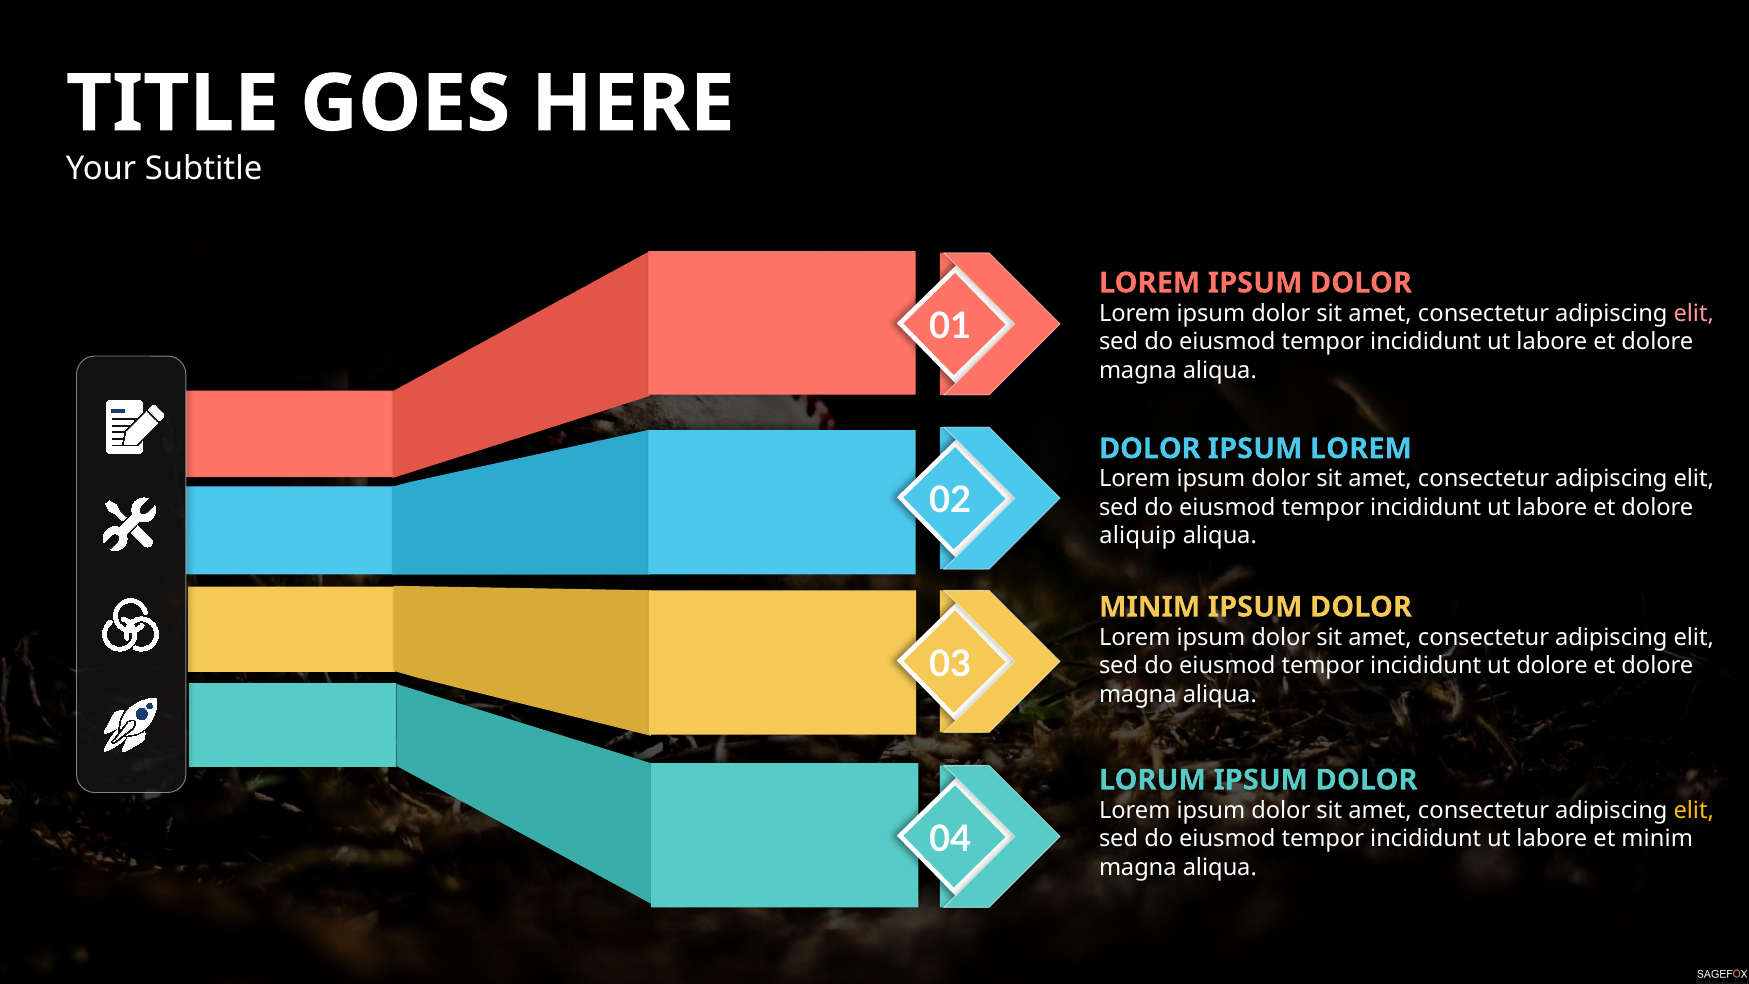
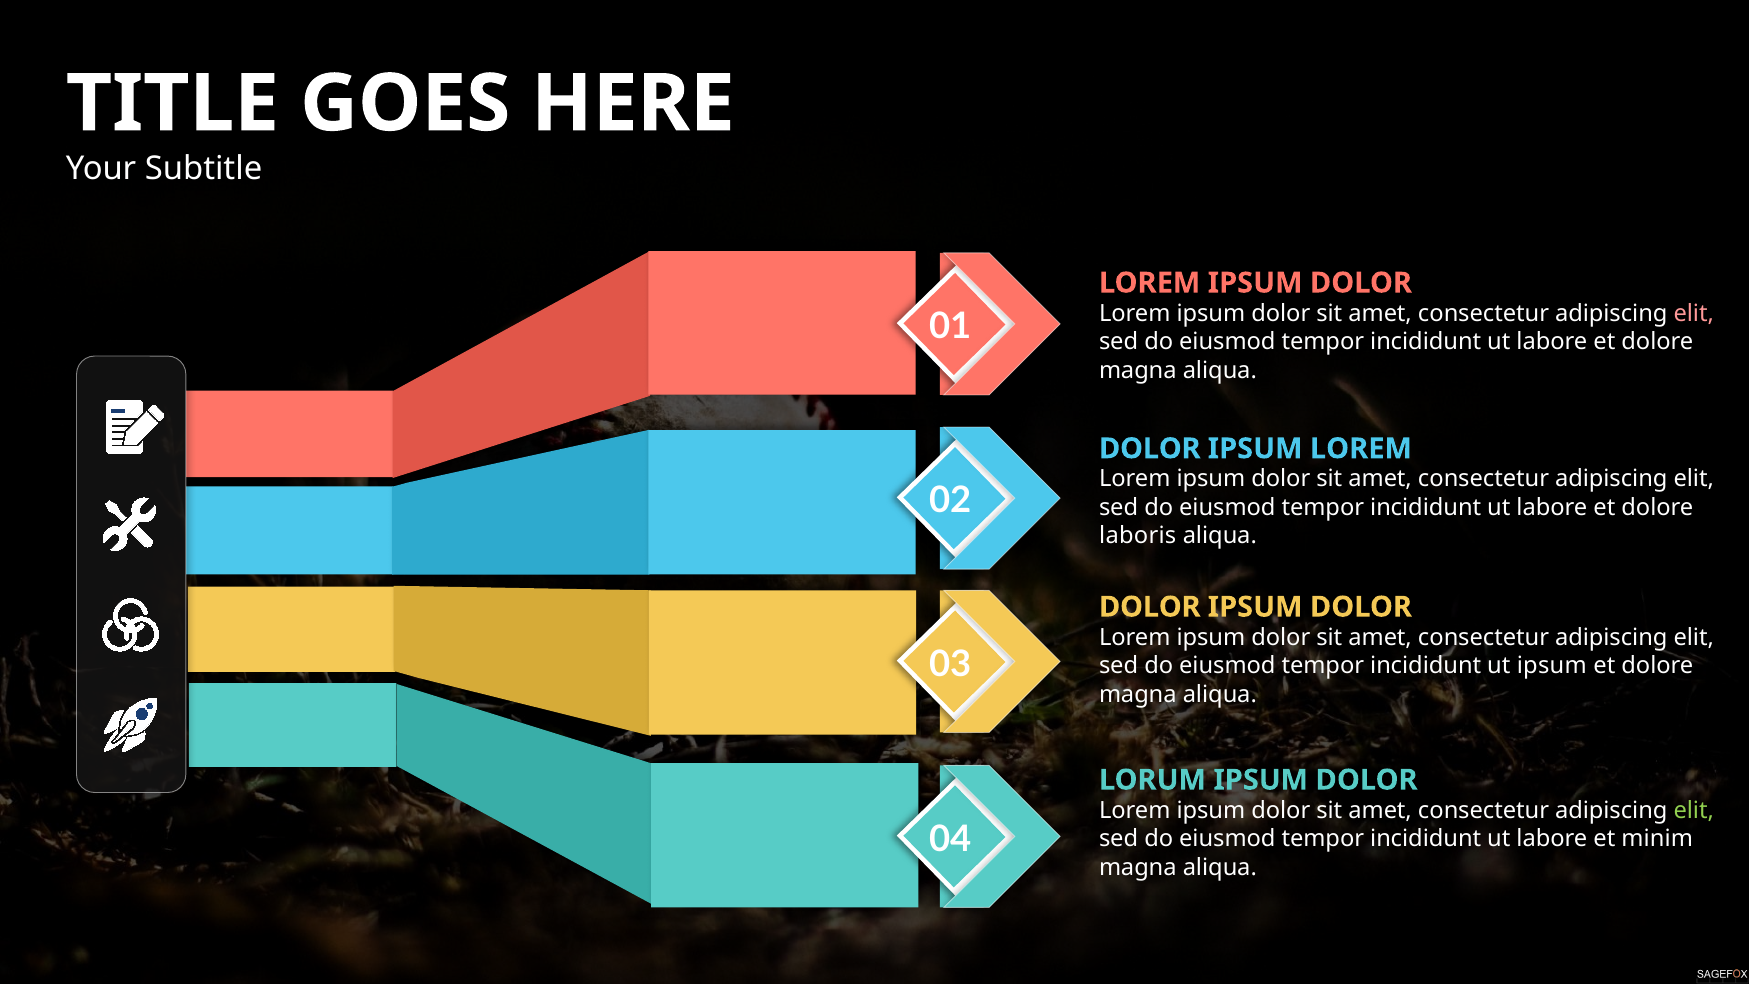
aliquip: aliquip -> laboris (1138, 536)
MINIM: MINIM -> DOLOR (1150, 607)
ut dolore: dolore -> ipsum (1552, 666)
elit colour: yellow -> light green (1694, 810)
